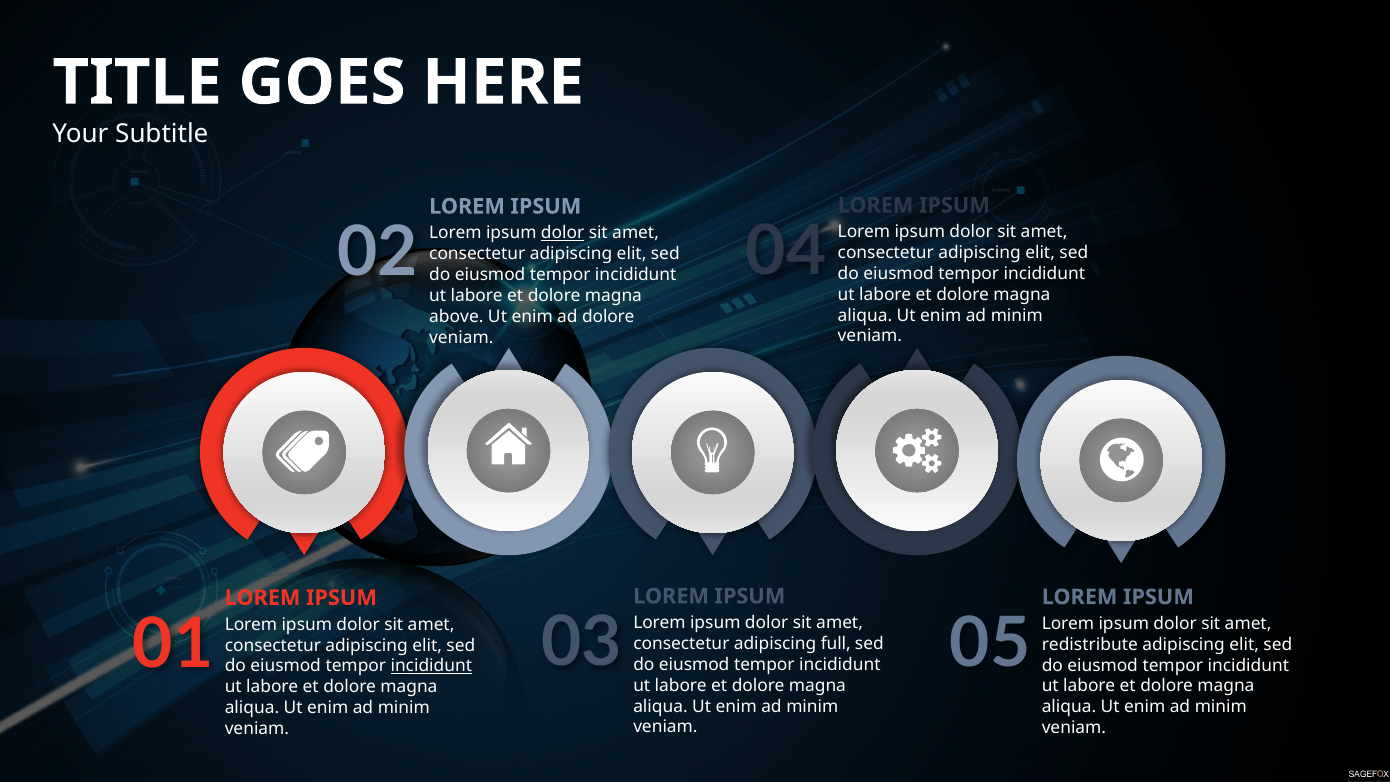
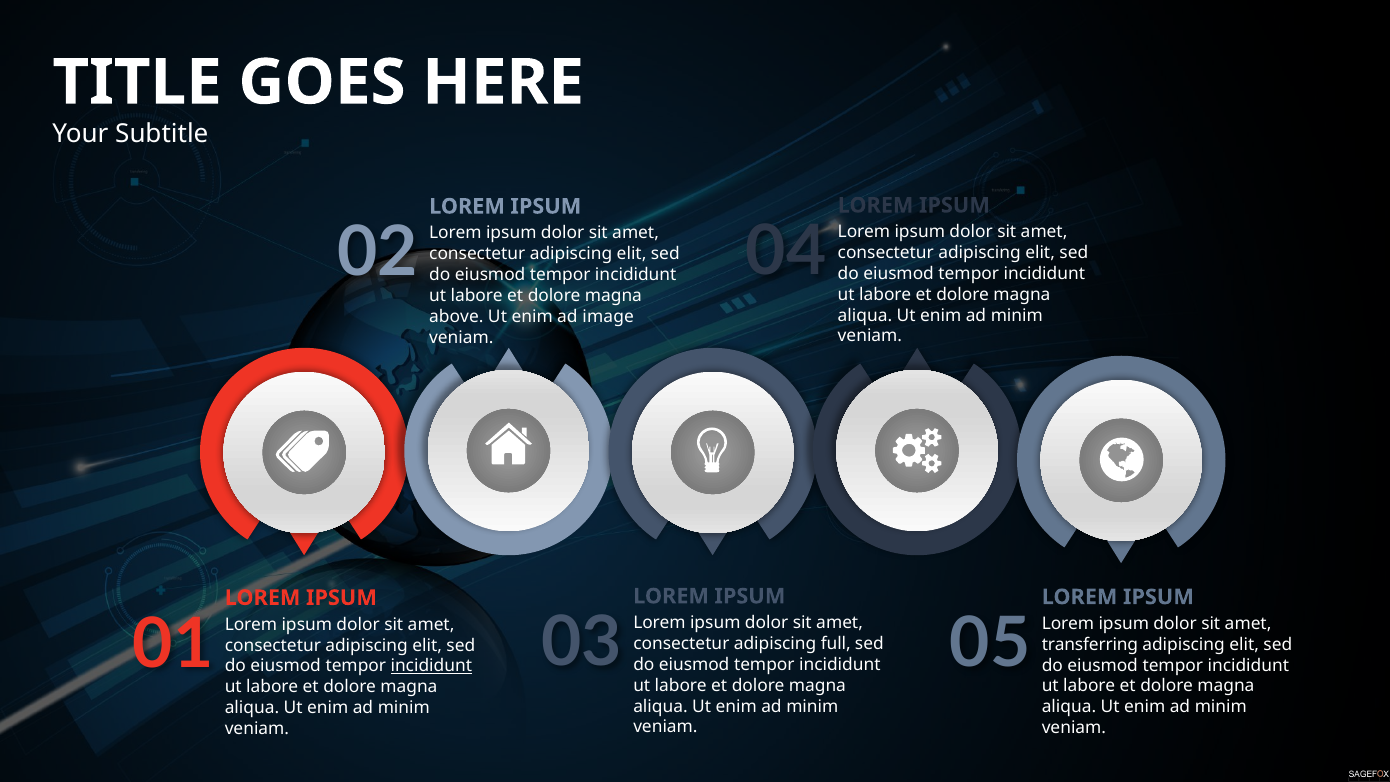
dolor underline: present -> none (563, 233)
ad dolore: dolore -> image (608, 316)
redistribute: redistribute -> transferring (1090, 644)
